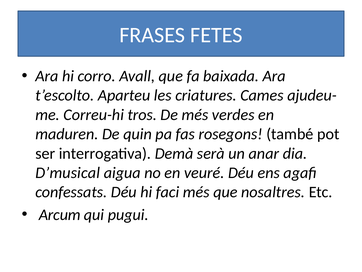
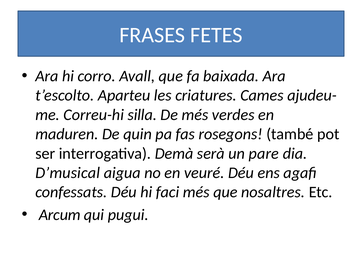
tros: tros -> silla (142, 115)
anar: anar -> pare (264, 153)
